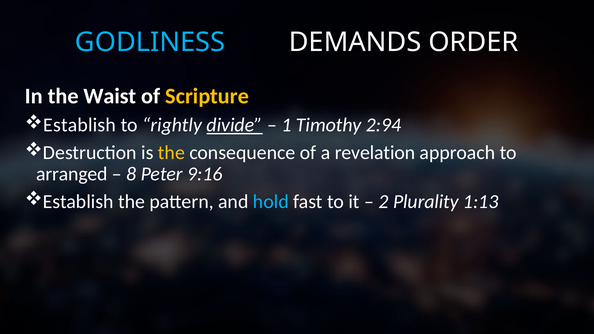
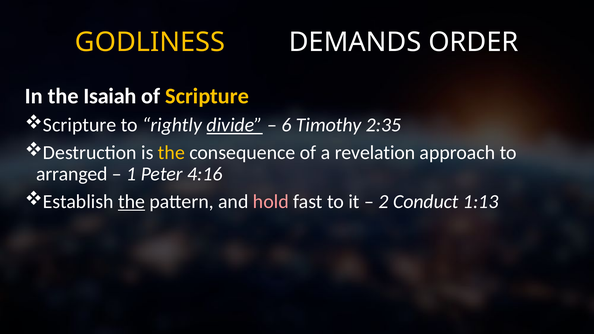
GODLINESS colour: light blue -> yellow (150, 42)
Waist: Waist -> Isaiah (110, 96)
Establish: Establish -> Scripture (80, 125)
1: 1 -> 6 (286, 125)
2:94: 2:94 -> 2:35 (383, 125)
8: 8 -> 1 (131, 174)
9:16: 9:16 -> 4:16 (205, 174)
the underline: none -> present (132, 202)
hold colour: light blue -> pink (271, 202)
Plurality: Plurality -> Conduct (426, 202)
